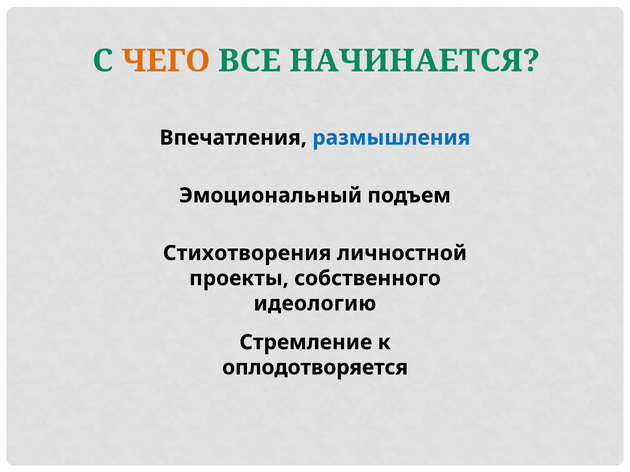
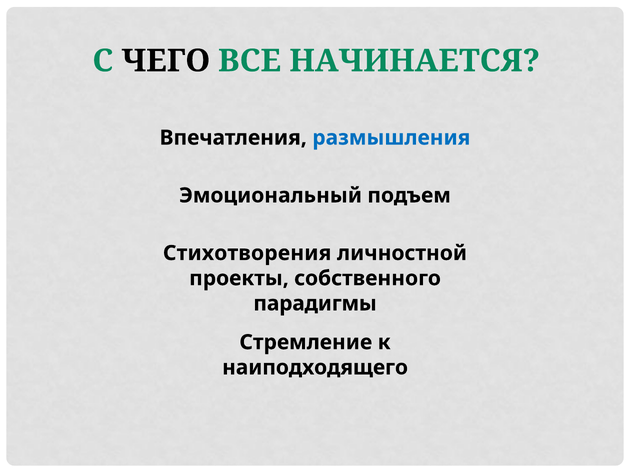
ЧЕГО colour: orange -> black (166, 61)
идеологию: идеологию -> парадигмы (315, 304)
оплодотворяется: оплодотворяется -> наиподходящего (315, 368)
